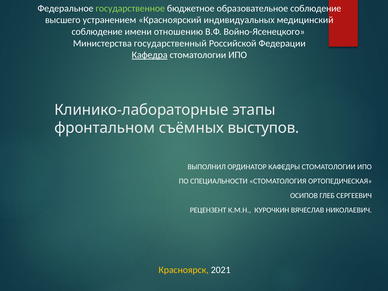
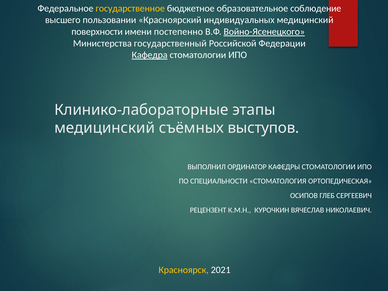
государственное colour: light green -> yellow (130, 8)
устранением: устранением -> пользовании (109, 20)
соблюдение: соблюдение -> поверхности (97, 32)
отношению: отношению -> постепенно (178, 32)
Войно-Ясенецкого underline: none -> present (264, 32)
фронтальном: фронтальном -> медицинский (105, 128)
